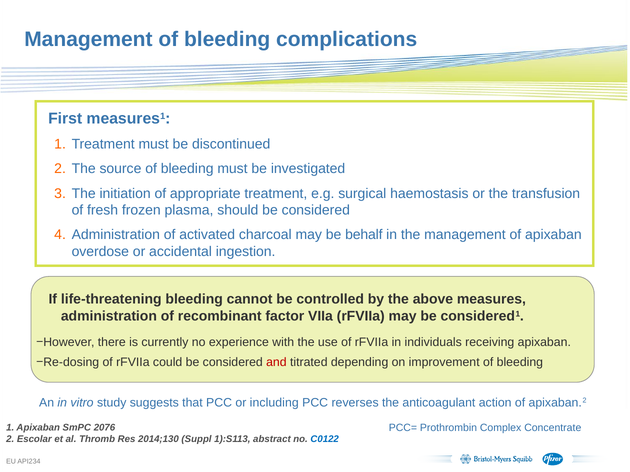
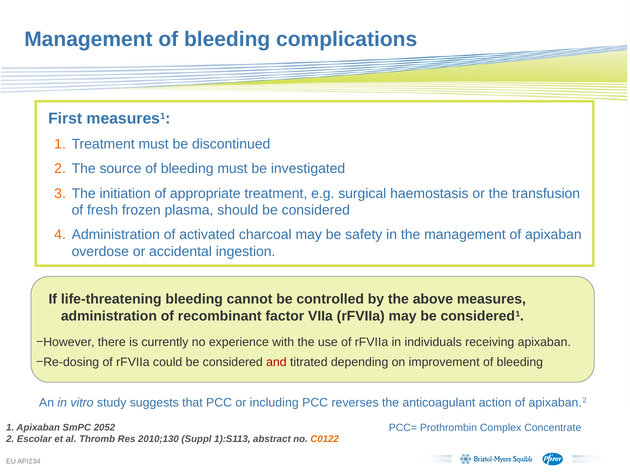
behalf: behalf -> safety (364, 235)
2076: 2076 -> 2052 (104, 428)
2014;130: 2014;130 -> 2010;130 (158, 439)
C0122 colour: blue -> orange (325, 439)
